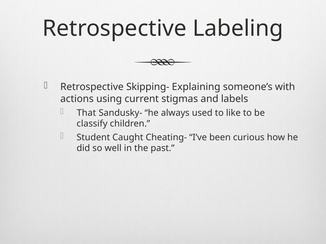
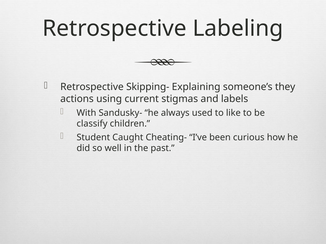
with: with -> they (285, 87)
That: That -> With (86, 113)
